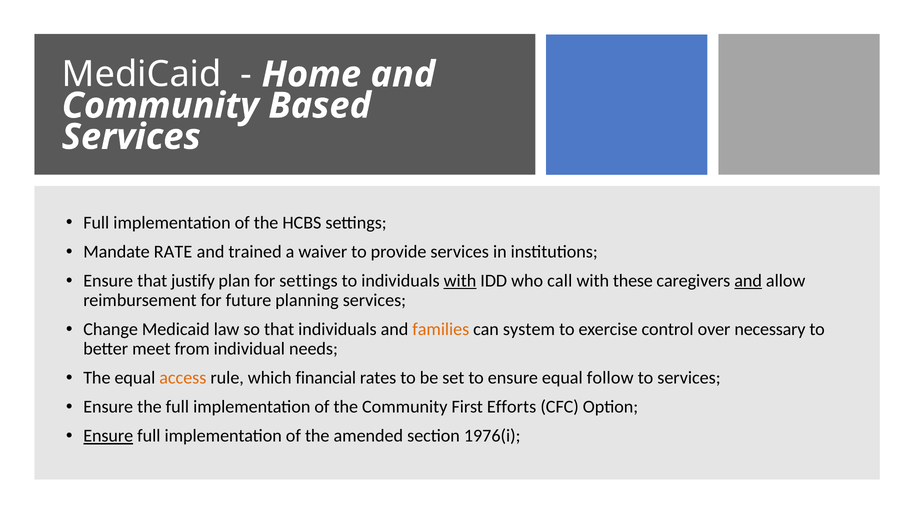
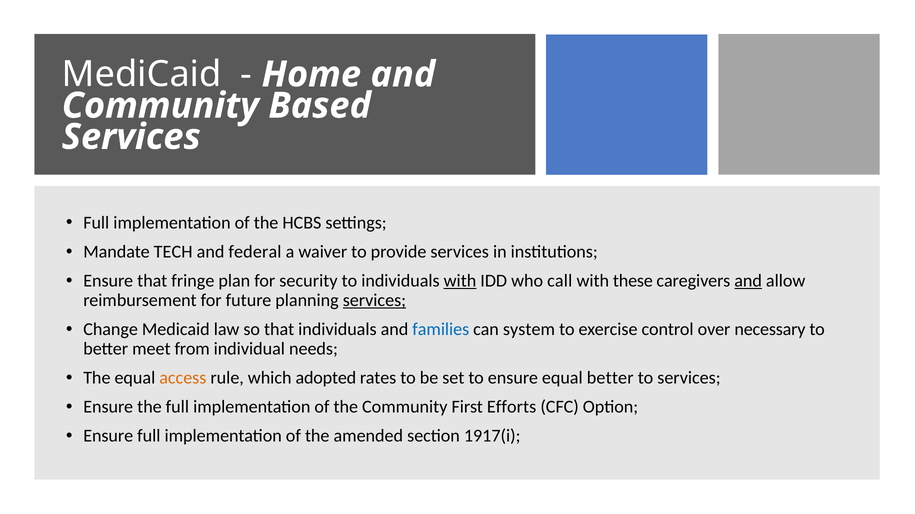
RATE: RATE -> TECH (173, 252)
trained: trained -> federal (255, 252)
justify: justify -> fringe (193, 281)
for settings: settings -> security (308, 281)
services underline: none -> present (374, 301)
families colour: orange -> blue (441, 330)
financial: financial -> adopted (326, 378)
equal follow: follow -> better (610, 378)
Ensure underline: present -> none (108, 437)
1976(i: 1976(i -> 1917(i (492, 437)
